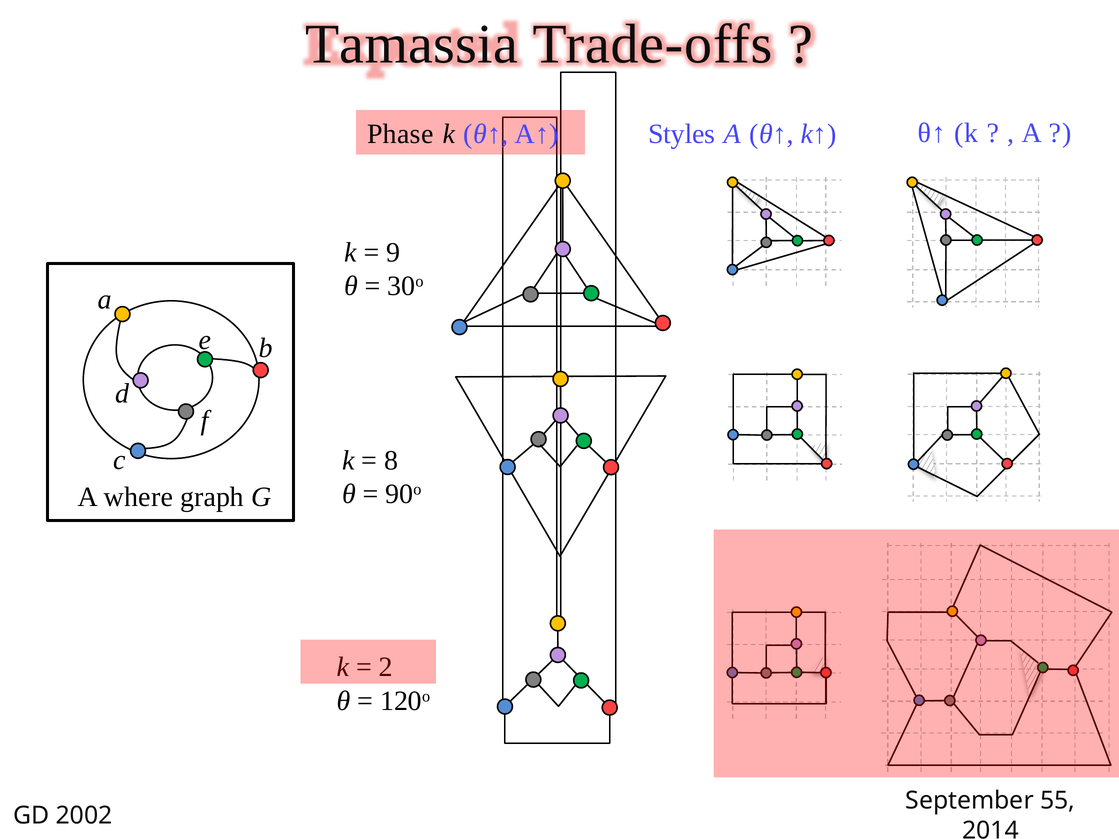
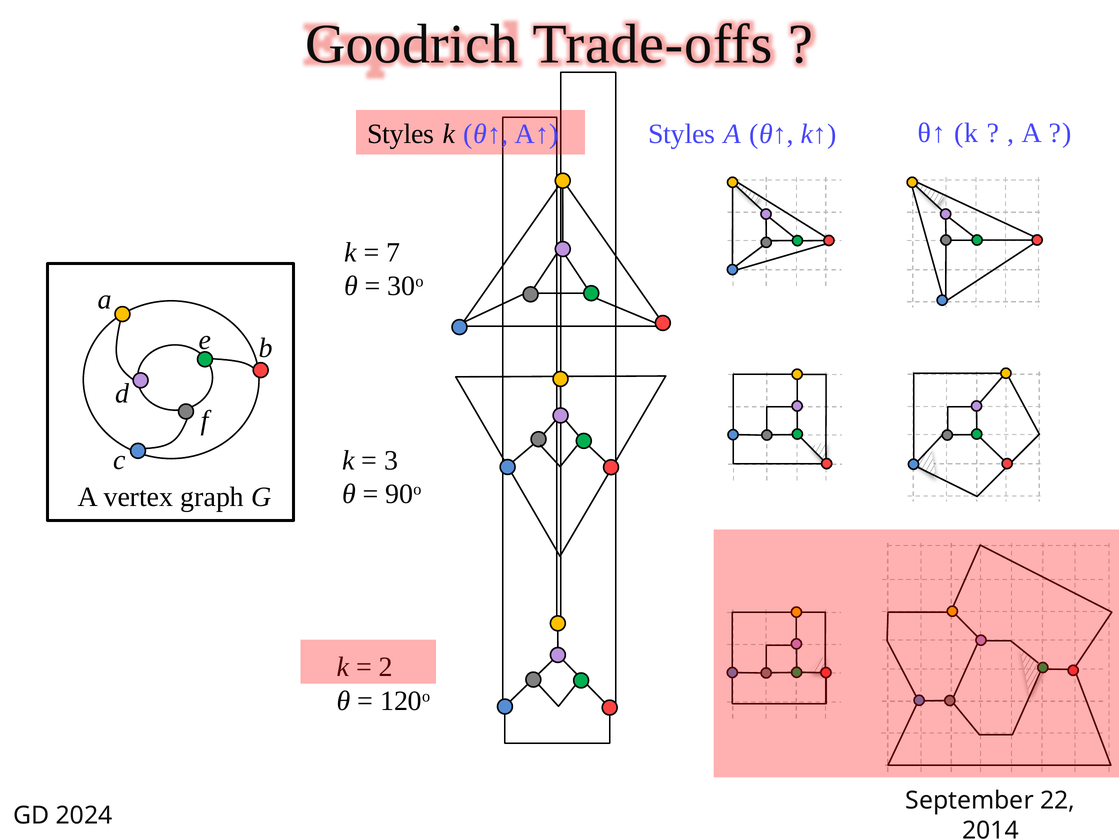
Tamassia: Tamassia -> Goodrich (412, 44)
Phase: Phase -> Styles (401, 134)
9: 9 -> 7 (393, 253)
8: 8 -> 3 (391, 461)
where: where -> vertex (138, 497)
55: 55 -> 22 (1058, 801)
2002: 2002 -> 2024 (84, 816)
